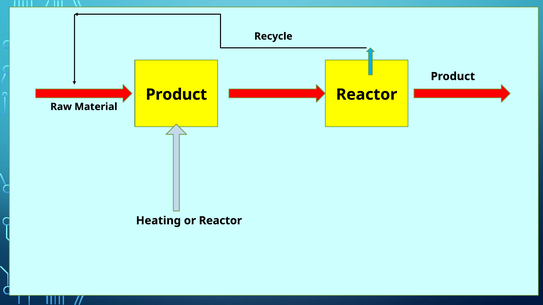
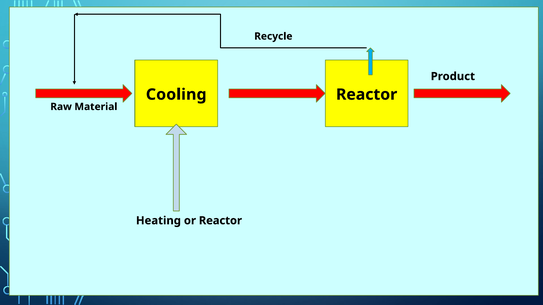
Product: Product -> Cooling (176, 95)
